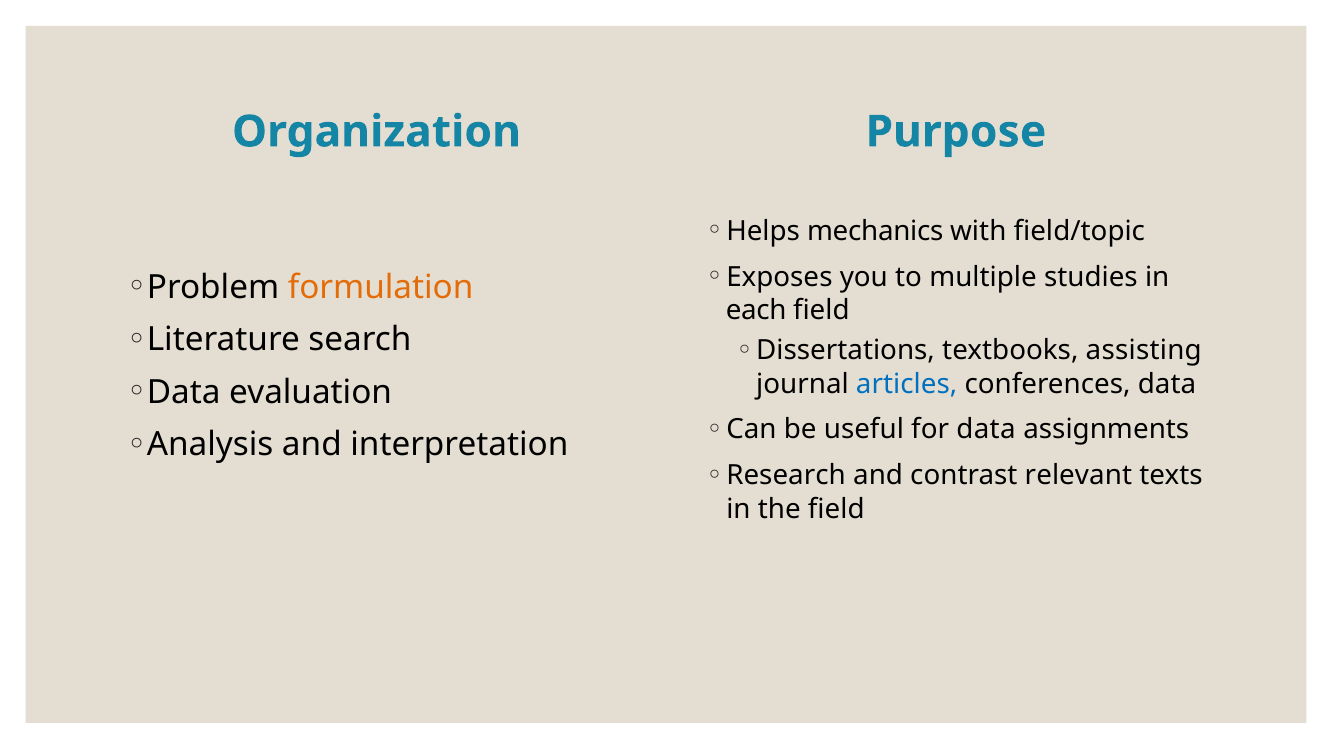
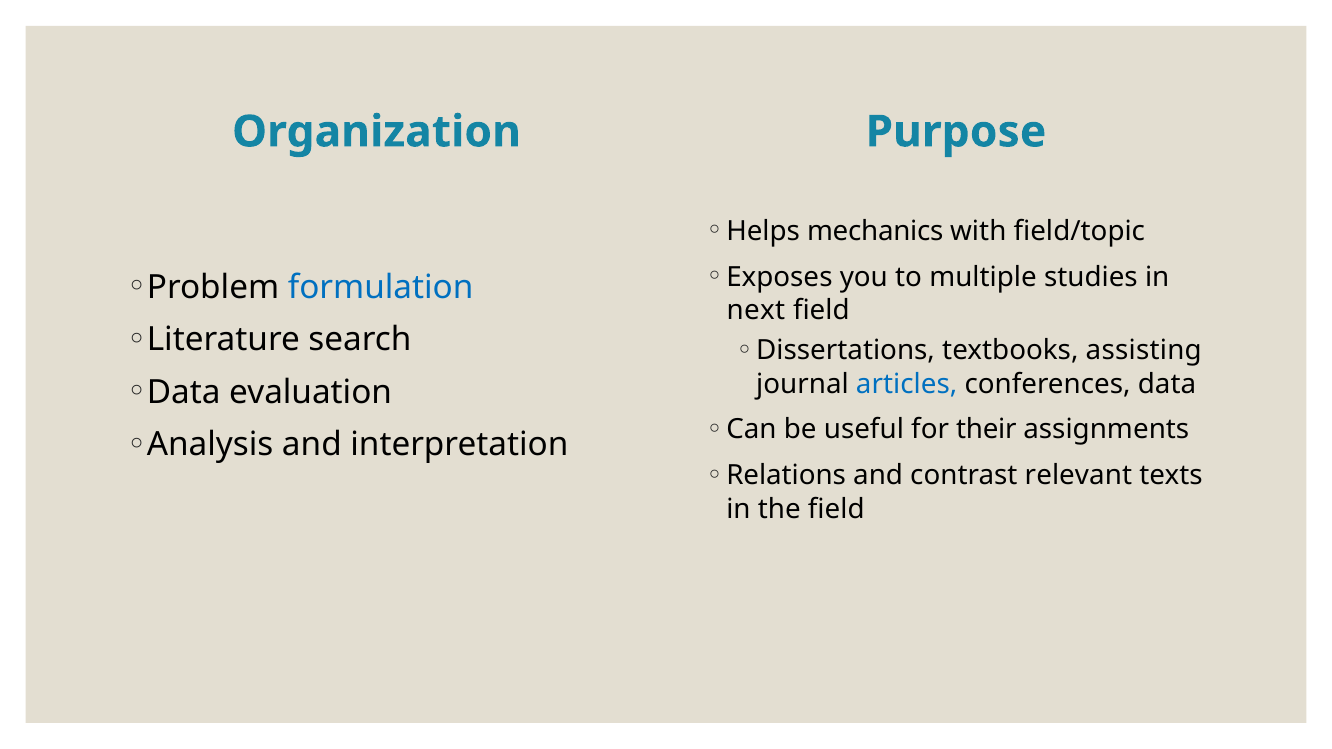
formulation colour: orange -> blue (381, 287)
each: each -> next (756, 310)
for data: data -> their (986, 430)
Research: Research -> Relations (786, 476)
